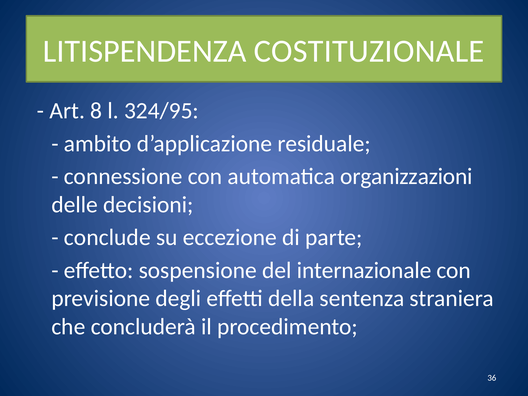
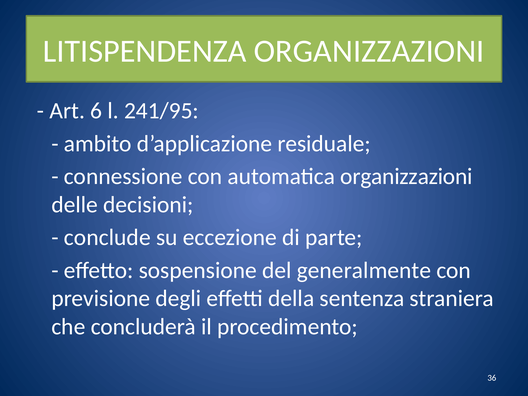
LITISPENDENZA COSTITUZIONALE: COSTITUZIONALE -> ORGANIZZAZIONI (369, 51)
8: 8 -> 6 (96, 111)
324/95: 324/95 -> 241/95 (162, 111)
internazionale: internazionale -> generalmente (364, 270)
